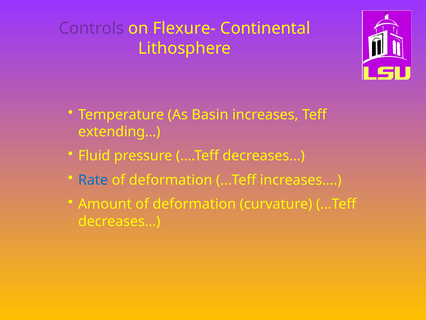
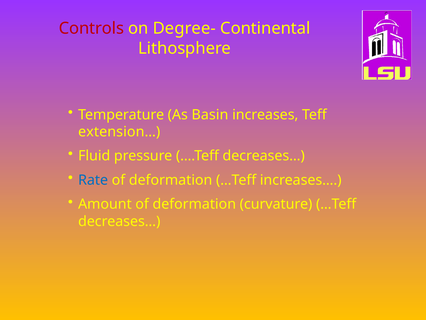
Controls colour: purple -> red (91, 28)
Flexure-: Flexure- -> Degree- (184, 28)
extending…: extending… -> extension… (119, 132)
